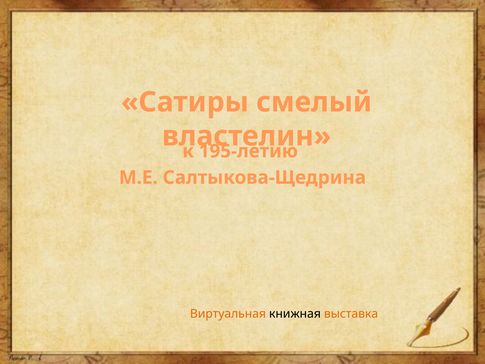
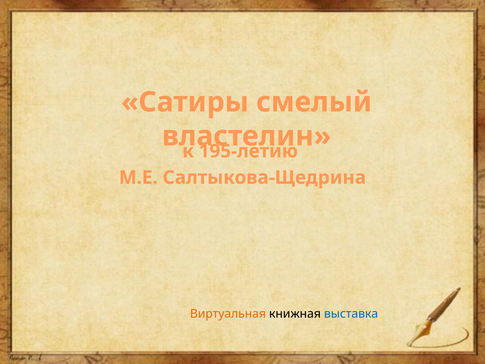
выставка colour: orange -> blue (351, 313)
